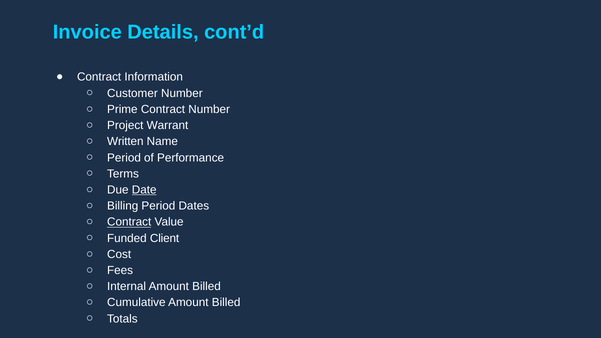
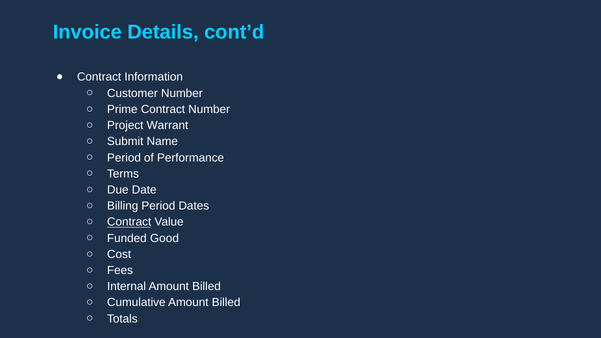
Written: Written -> Submit (125, 142)
Date underline: present -> none (144, 190)
Client: Client -> Good (164, 238)
